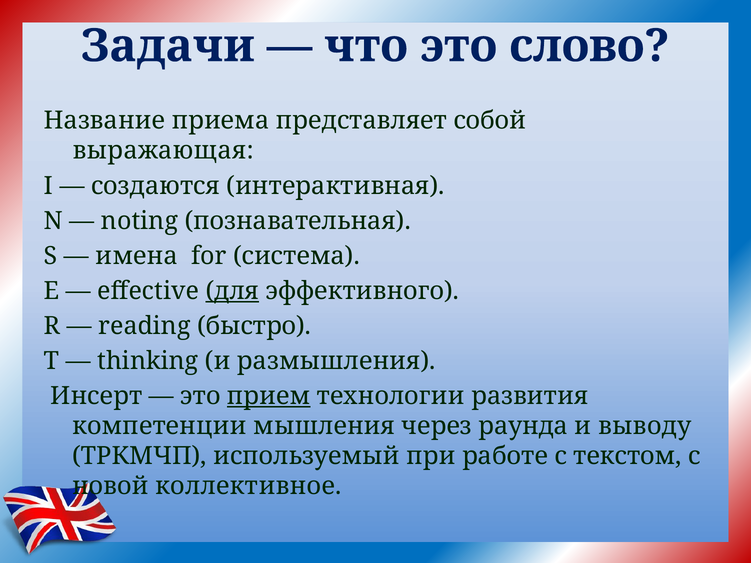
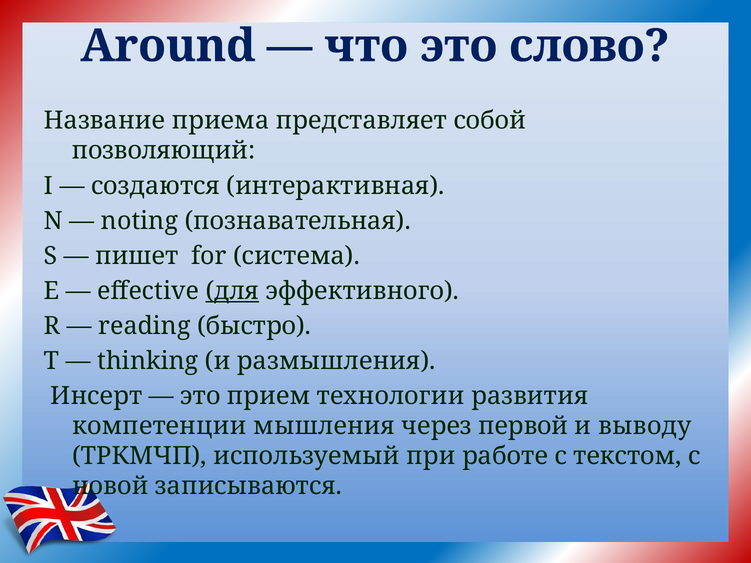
Задачи: Задачи -> Around (168, 46)
выражающая: выражающая -> позволяющий (164, 151)
имена: имена -> пишет (137, 256)
прием underline: present -> none (269, 396)
раунда: раунда -> первой (523, 426)
коллективное: коллективное -> записываются (248, 486)
